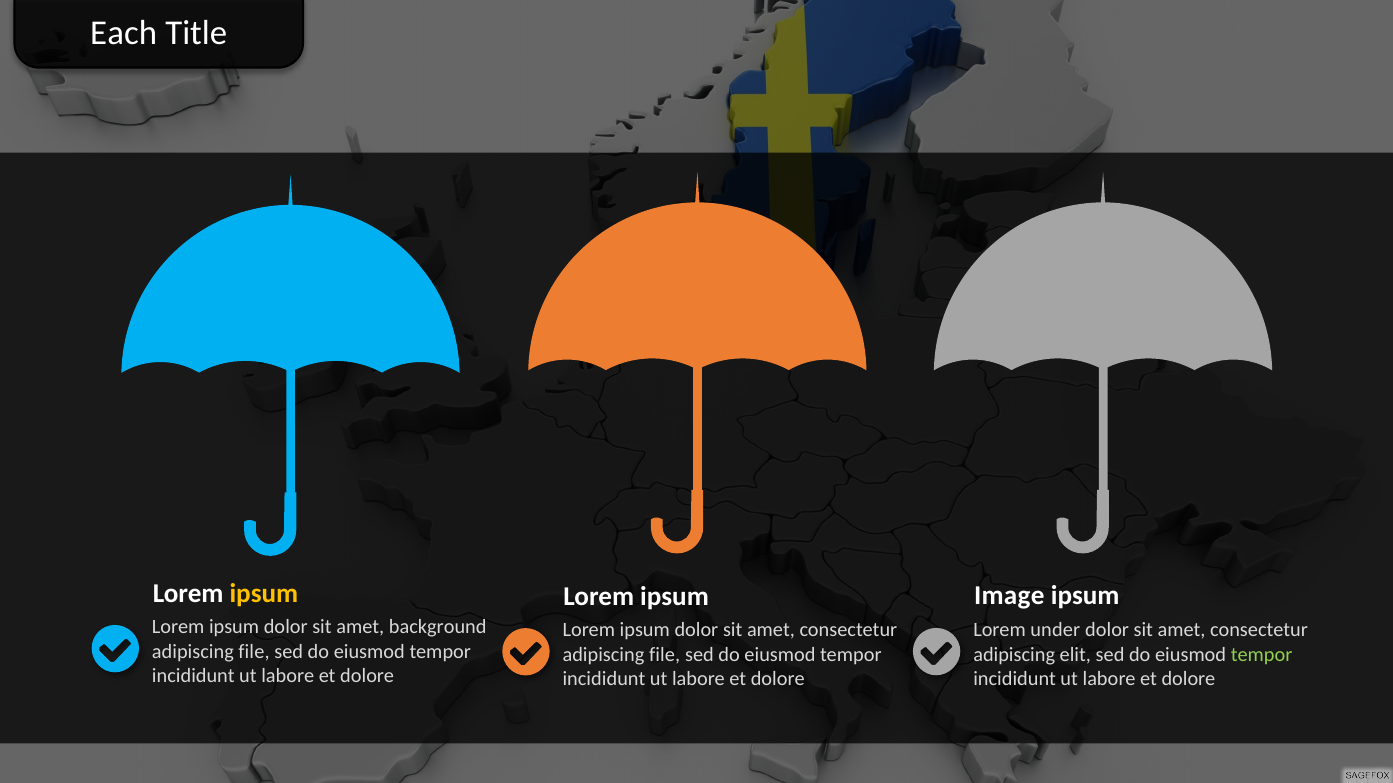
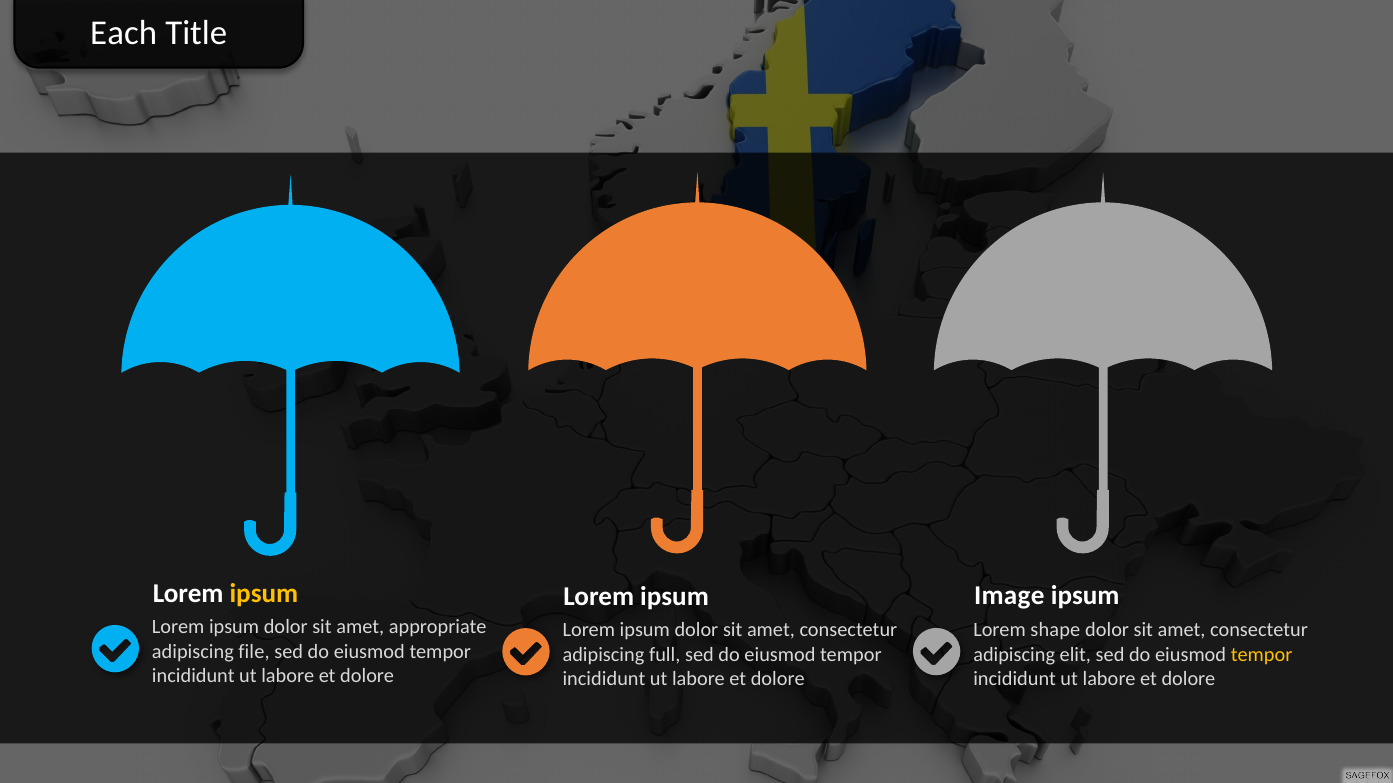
background: background -> appropriate (438, 628)
under: under -> shape (1055, 631)
tempor colour: light green -> yellow (1262, 655)
file: file -> full (665, 655)
